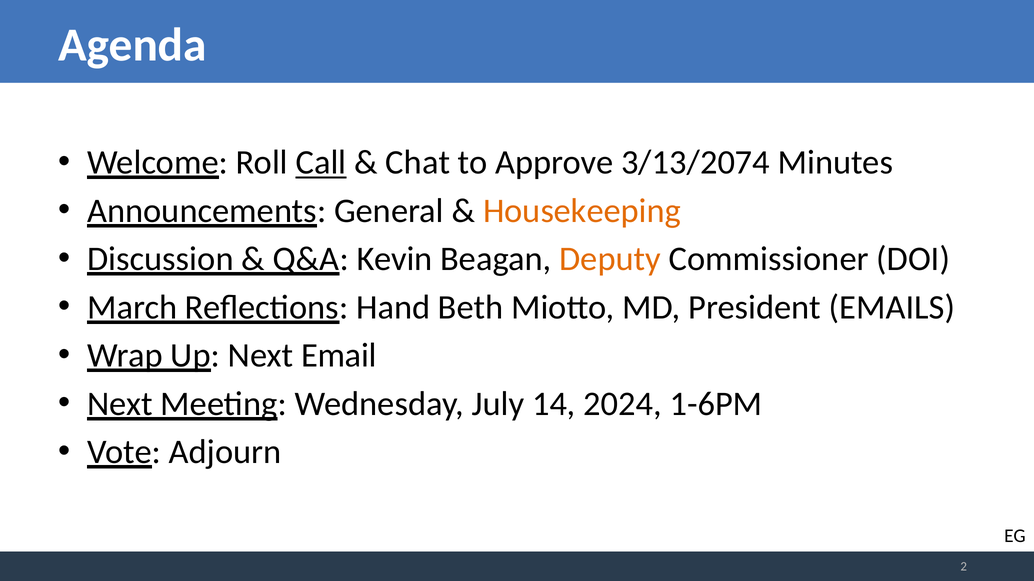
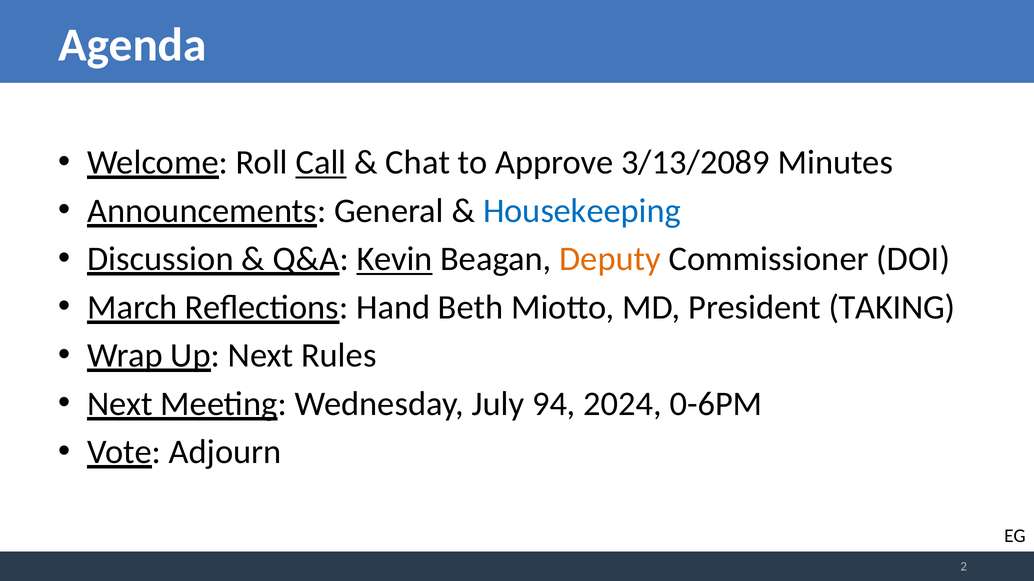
3/13/2074: 3/13/2074 -> 3/13/2089 (695, 163)
Housekeeping colour: orange -> blue (582, 211)
Kevin underline: none -> present (395, 259)
EMAILS: EMAILS -> TAKING (892, 308)
Email: Email -> Rules (339, 356)
14: 14 -> 94 (554, 404)
1-6PM: 1-6PM -> 0-6PM (716, 404)
